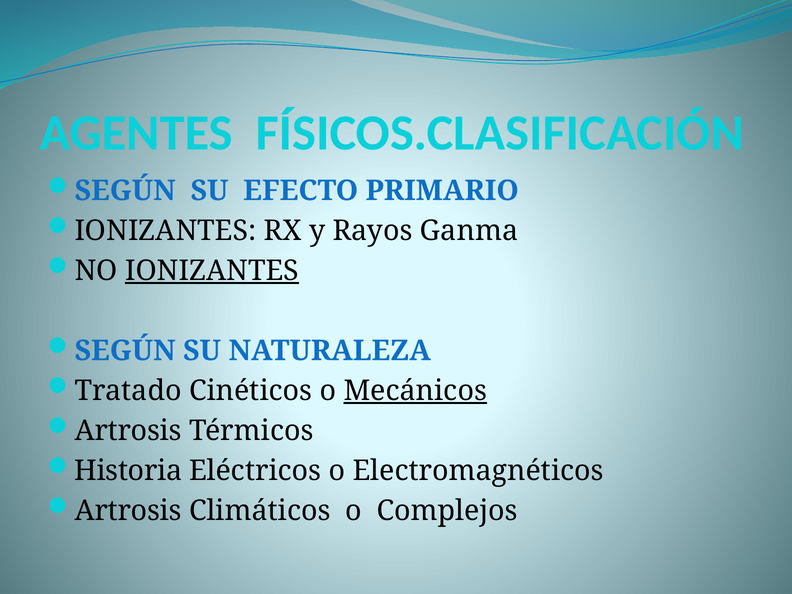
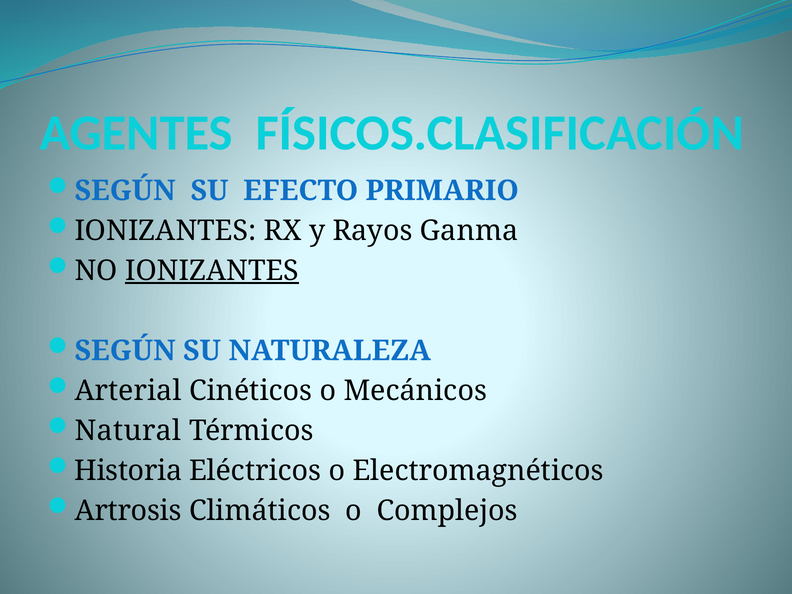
Tratado: Tratado -> Arterial (128, 391)
Mecánicos underline: present -> none (415, 391)
Artrosis: Artrosis -> Natural (128, 431)
